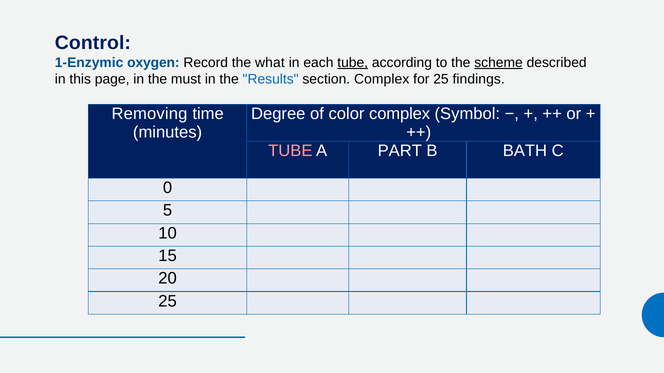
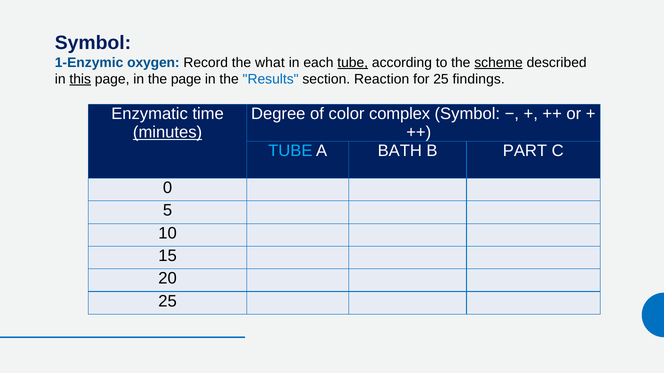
Control: Control -> Symbol (93, 43)
this underline: none -> present (80, 79)
the must: must -> page (186, 79)
section Complex: Complex -> Reaction (382, 79)
Removing: Removing -> Enzymatic (150, 114)
minutes underline: none -> present (168, 132)
TUBE colour: pink -> light blue (290, 151)
PART: PART -> BATH (400, 151)
BATH: BATH -> PART (525, 151)
